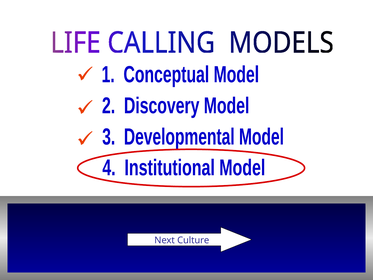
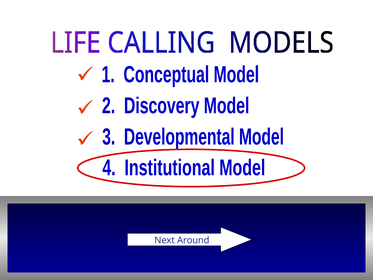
Culture: Culture -> Around (193, 240)
